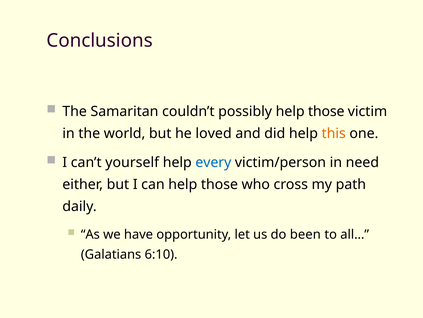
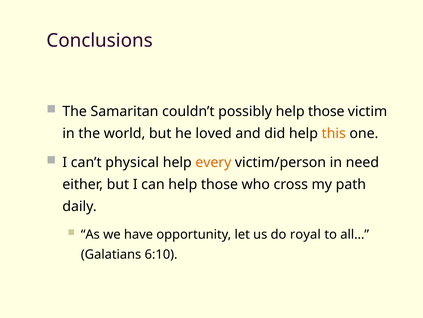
yourself: yourself -> physical (132, 162)
every colour: blue -> orange (213, 162)
been: been -> royal (305, 234)
